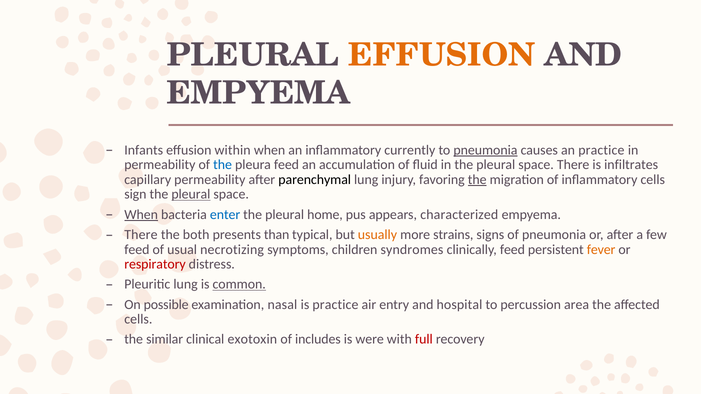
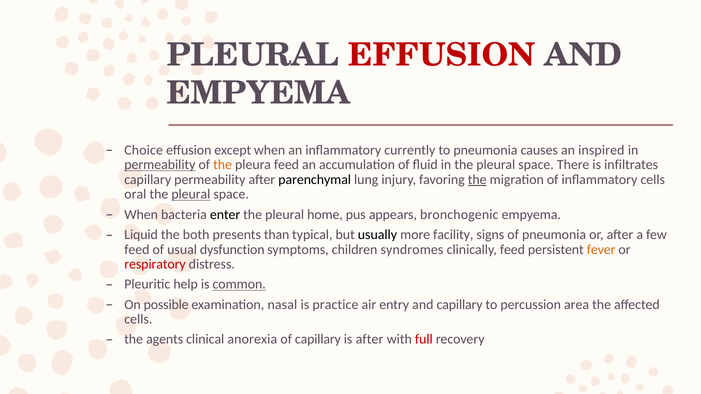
EFFUSION colour: orange -> red (442, 55)
Infants: Infants -> Choice (144, 150)
within: within -> except (233, 150)
pneumonia underline: present -> none (485, 150)
an practice: practice -> inspired (601, 150)
permeability underline: none -> present (160, 165)
the colour: blue -> orange (223, 165)
sign: sign -> oral (135, 195)
When underline: present -> none (141, 215)
enter colour: blue -> black (225, 215)
characterized: characterized -> bronchogenic (459, 215)
There: There -> Liquid (141, 235)
usually colour: orange -> black (377, 235)
strains: strains -> facility (453, 235)
necrotizing: necrotizing -> dysfunction (232, 250)
Pleuritic lung: lung -> help (186, 285)
and hospital: hospital -> capillary (460, 305)
similar: similar -> agents (165, 340)
exotoxin: exotoxin -> anorexia (252, 340)
of includes: includes -> capillary (318, 340)
is were: were -> after (370, 340)
